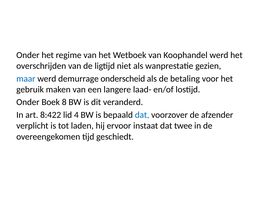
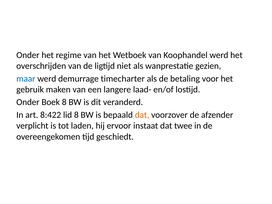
onderscheid: onderscheid -> timecharter (123, 79)
lid 4: 4 -> 8 (76, 115)
dat colour: blue -> orange (142, 115)
